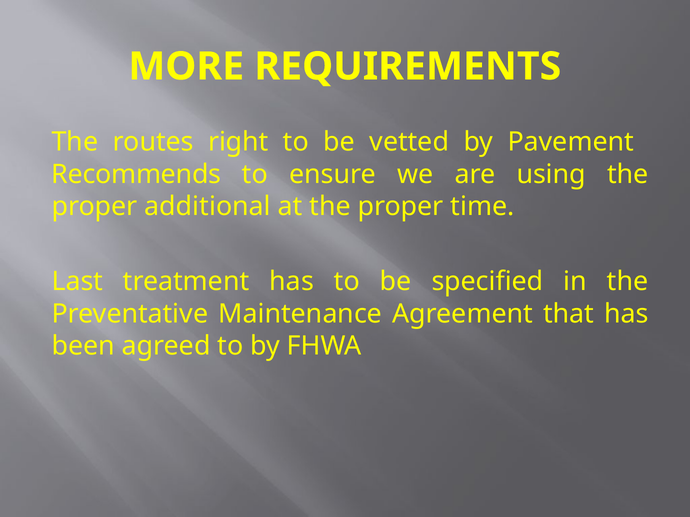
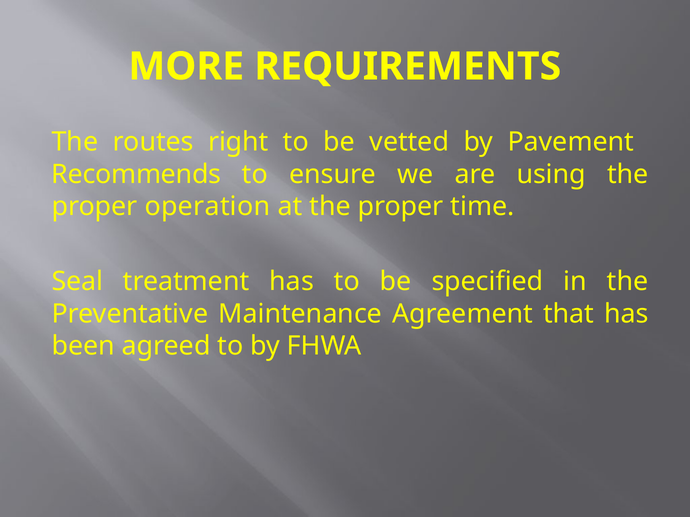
additional: additional -> operation (207, 207)
Last: Last -> Seal (77, 282)
